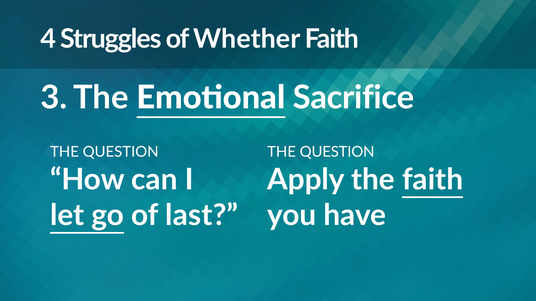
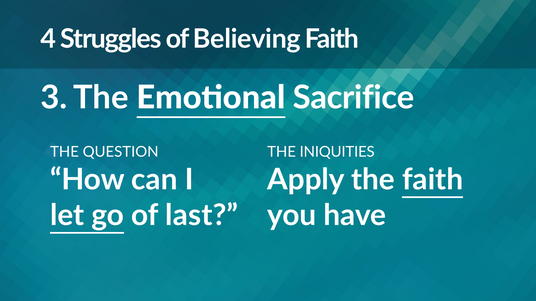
Whether: Whether -> Believing (247, 39)
QUESTION: QUESTION -> INIQUITIES (337, 152)
